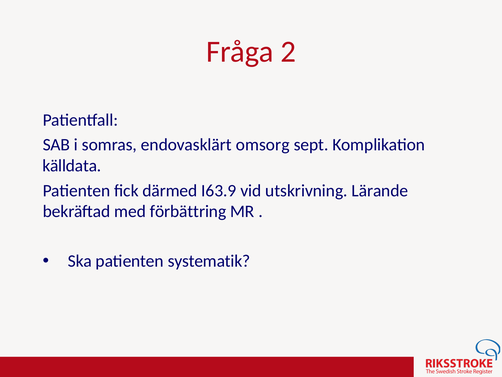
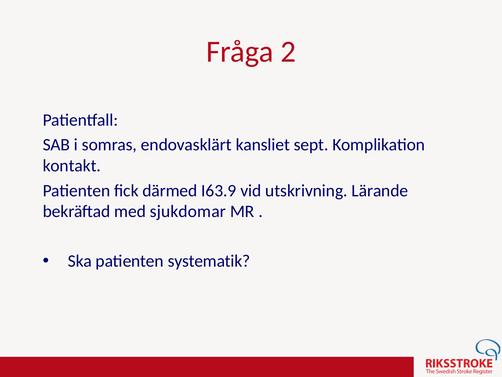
omsorg: omsorg -> kansliet (263, 145)
källdata: källdata -> kontakt (72, 166)
förbättring: förbättring -> sjukdomar (188, 211)
